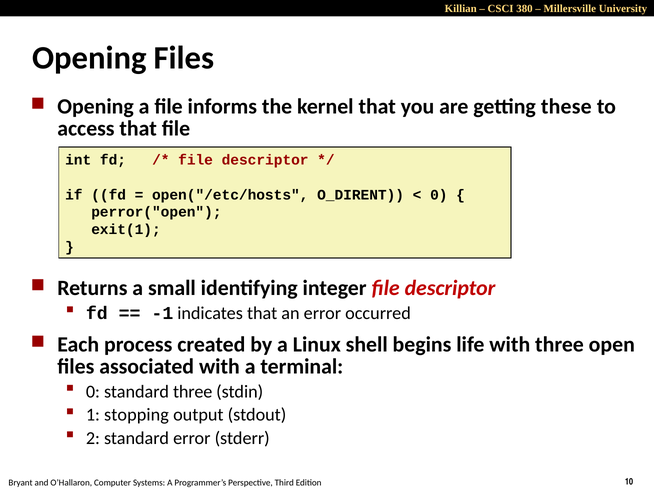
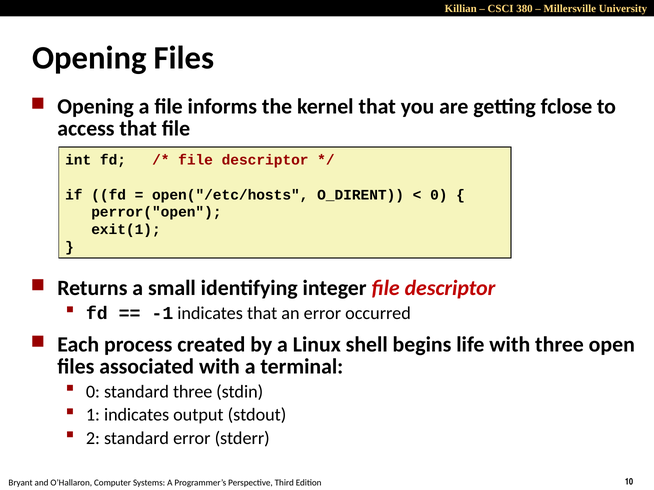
these: these -> fclose (566, 107)
1 stopping: stopping -> indicates (137, 415)
